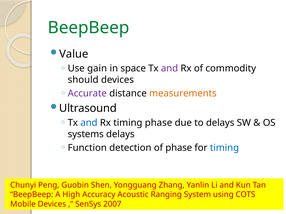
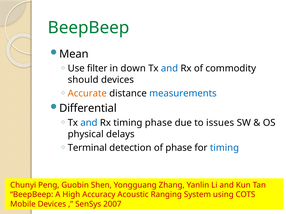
Value: Value -> Mean (74, 54)
gain: gain -> filter (97, 69)
space: space -> down (133, 69)
and colour: purple -> blue (169, 69)
Accurate colour: purple -> orange (87, 94)
measurements colour: orange -> blue (183, 94)
Ultrasound: Ultrasound -> Differential (88, 109)
to delays: delays -> issues (220, 123)
systems: systems -> physical (86, 134)
Function: Function -> Terminal (87, 148)
